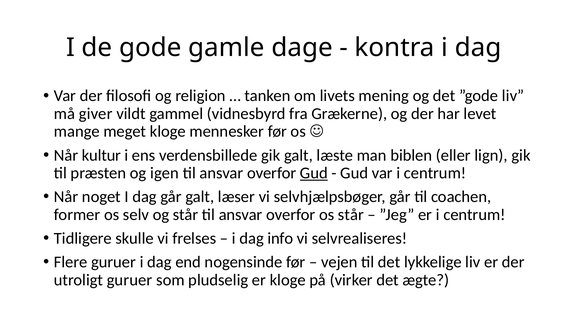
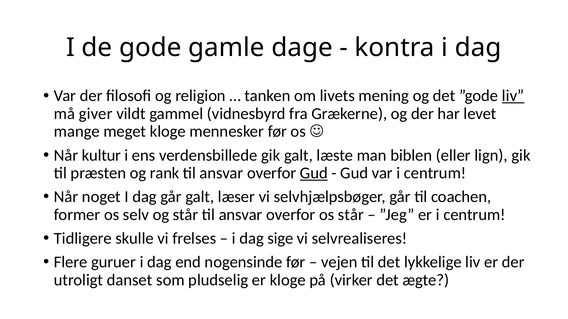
liv underline: none -> present (513, 96)
igen: igen -> rank (165, 173)
info: info -> sige (280, 239)
utroligt guruer: guruer -> danset (130, 280)
